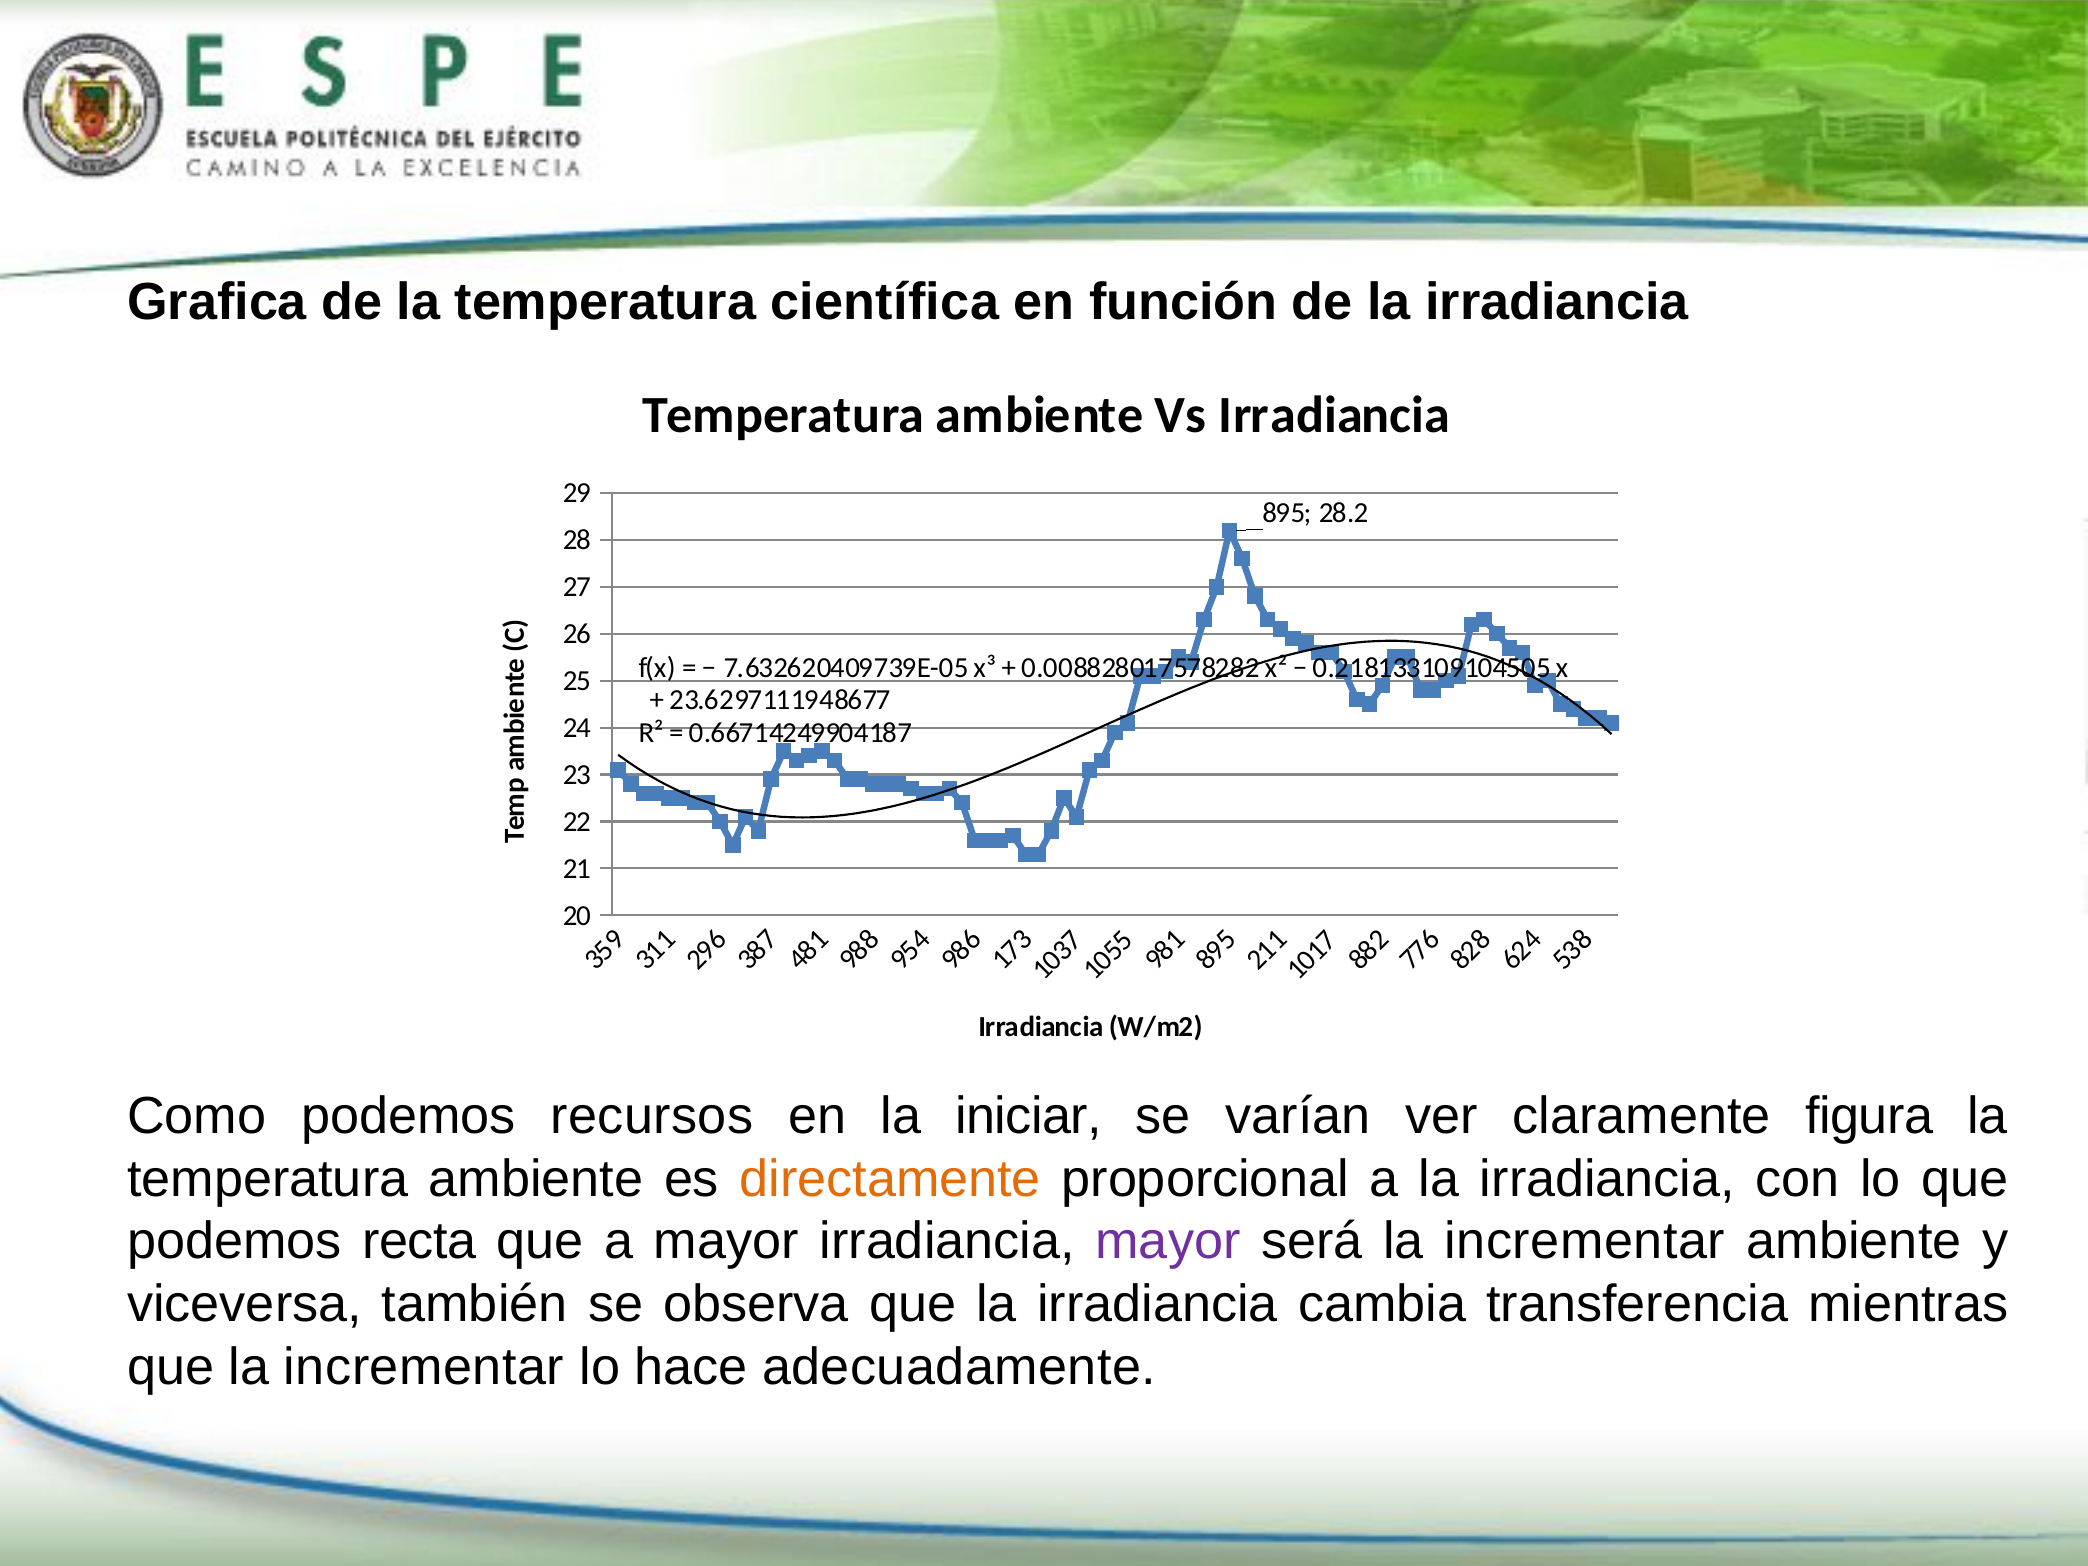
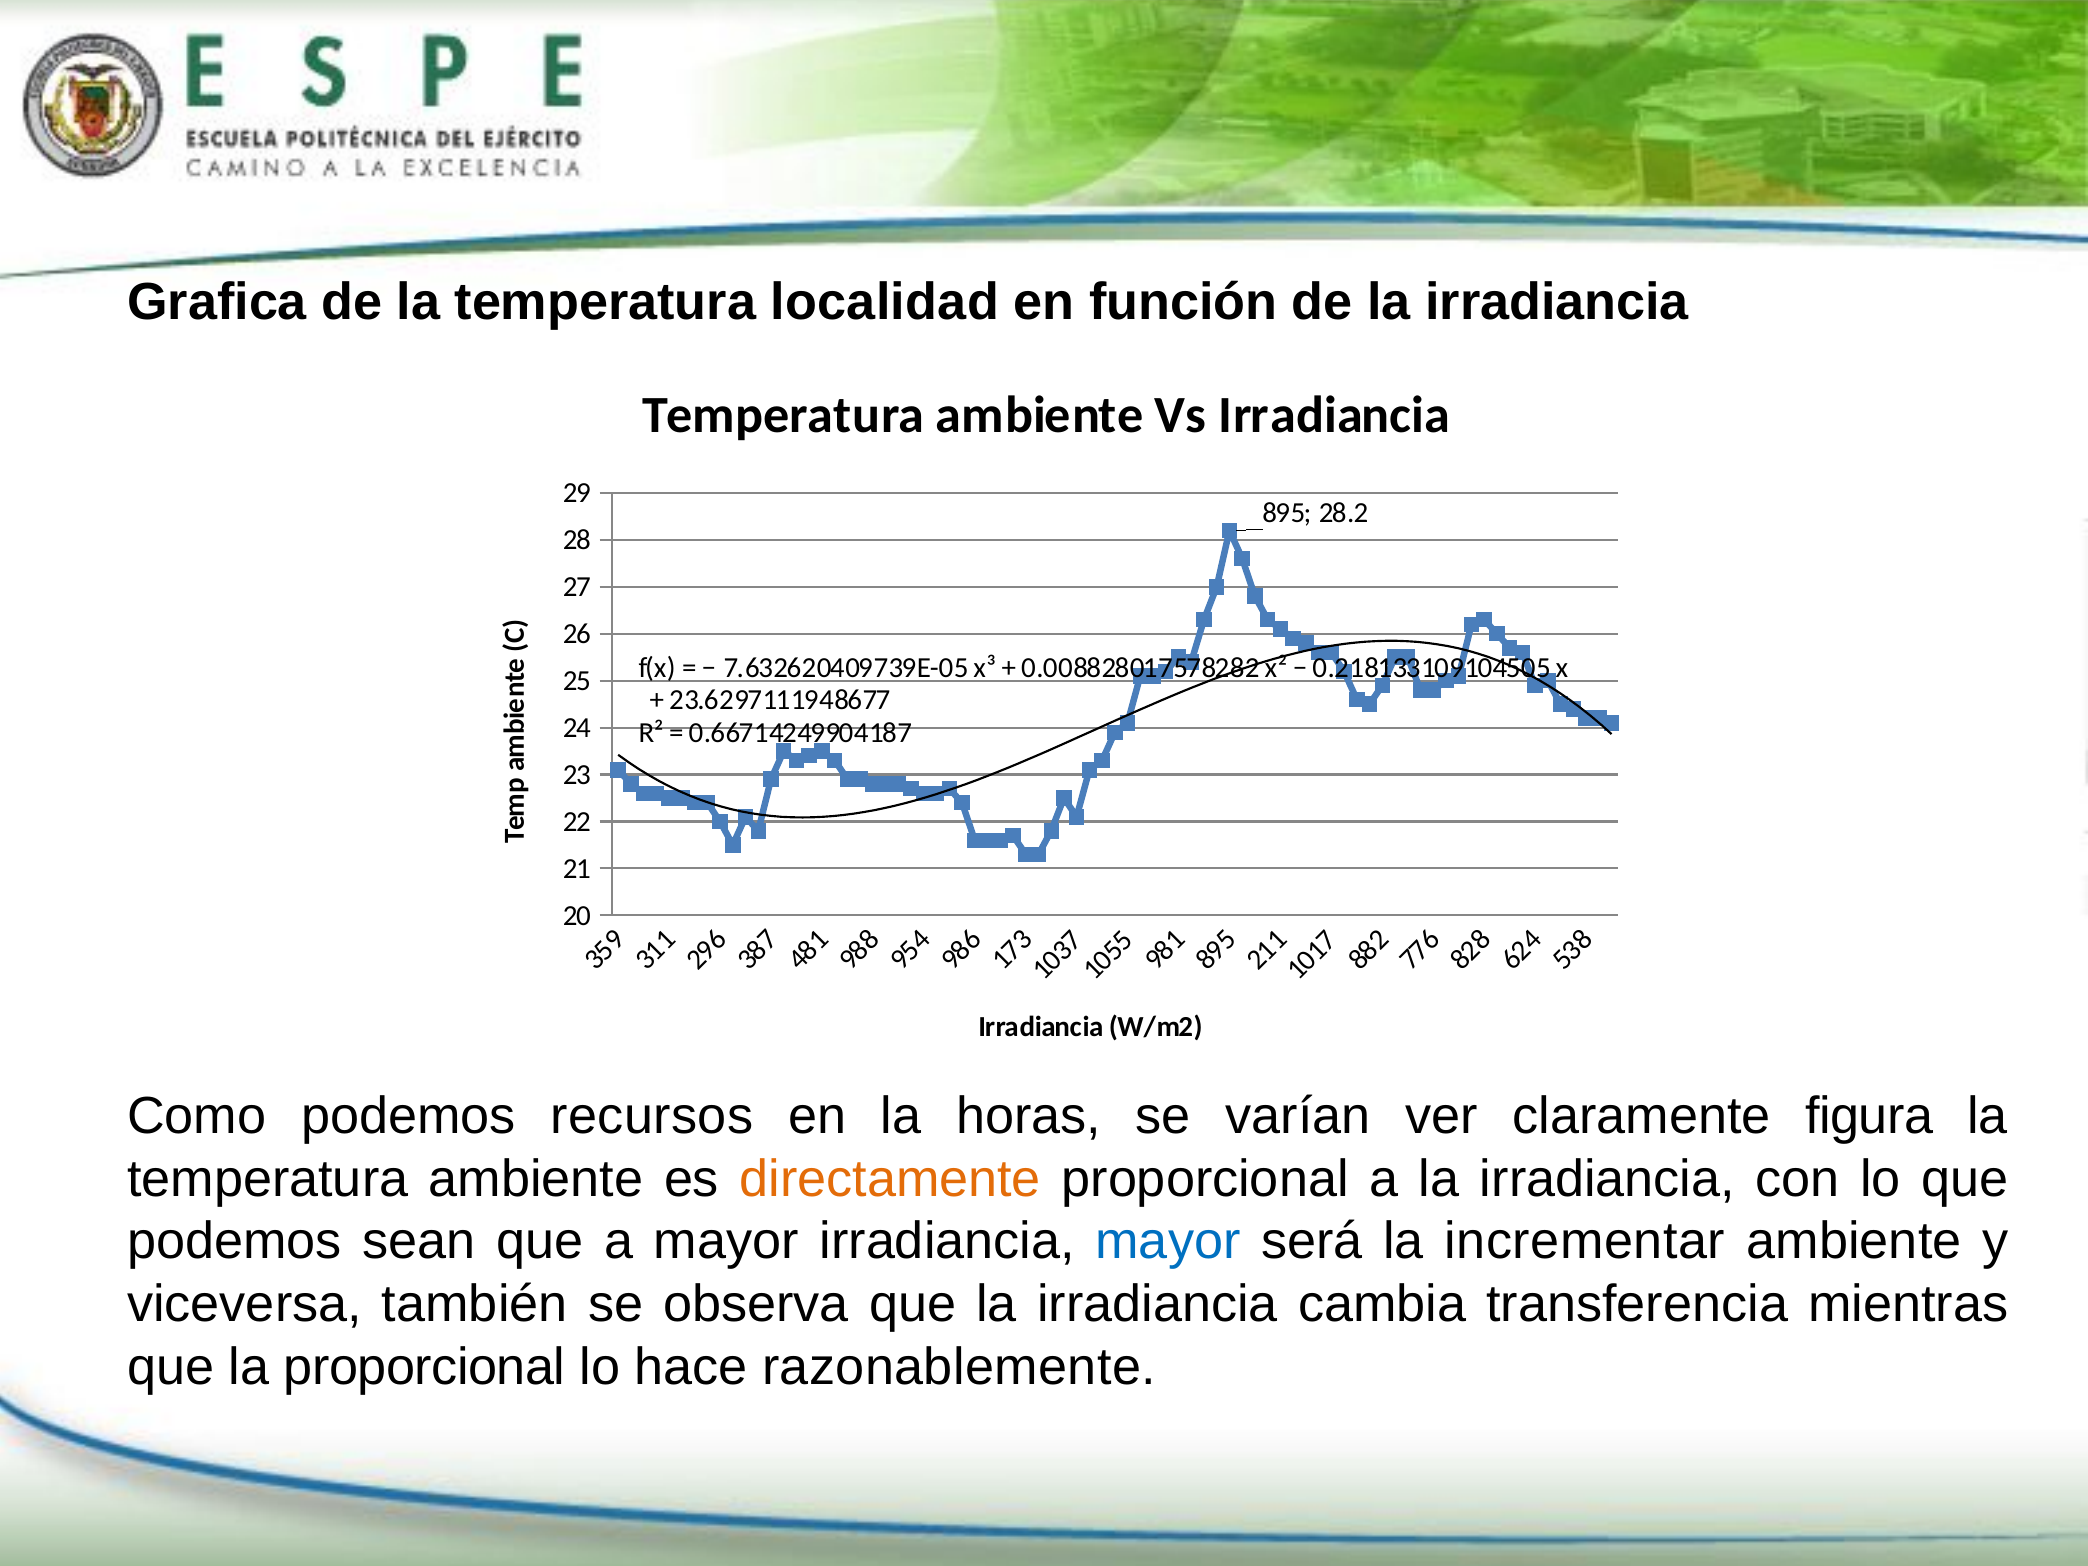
científica: científica -> localidad (885, 302)
iniciar: iniciar -> horas (1028, 1116)
recta: recta -> sean (419, 1242)
mayor colour: purple -> blue (1168, 1242)
que la incrementar: incrementar -> proporcional (425, 1367)
adecuadamente: adecuadamente -> razonablemente (959, 1367)
